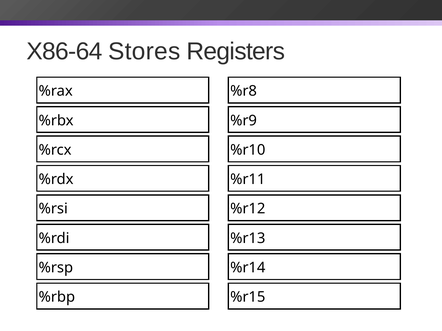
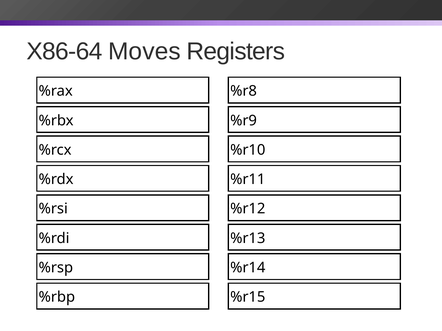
Stores: Stores -> Moves (144, 51)
